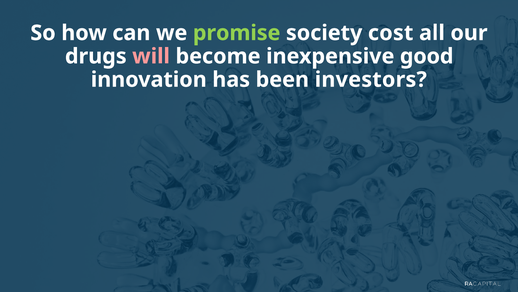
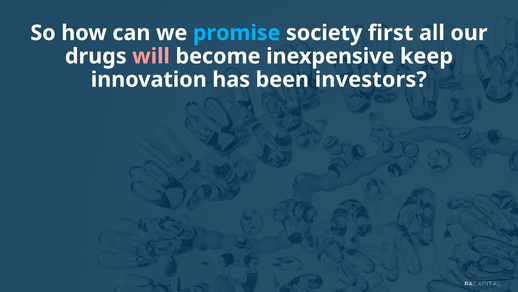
promise colour: light green -> light blue (237, 33)
cost: cost -> first (391, 33)
good: good -> keep (426, 56)
